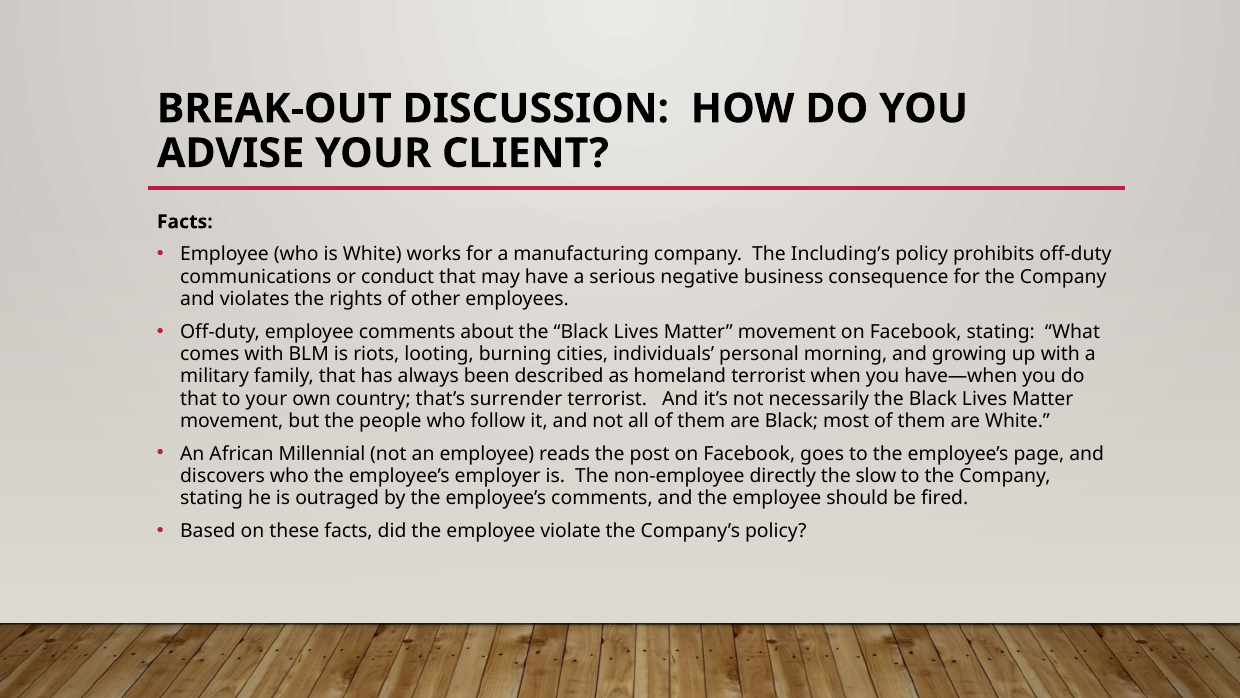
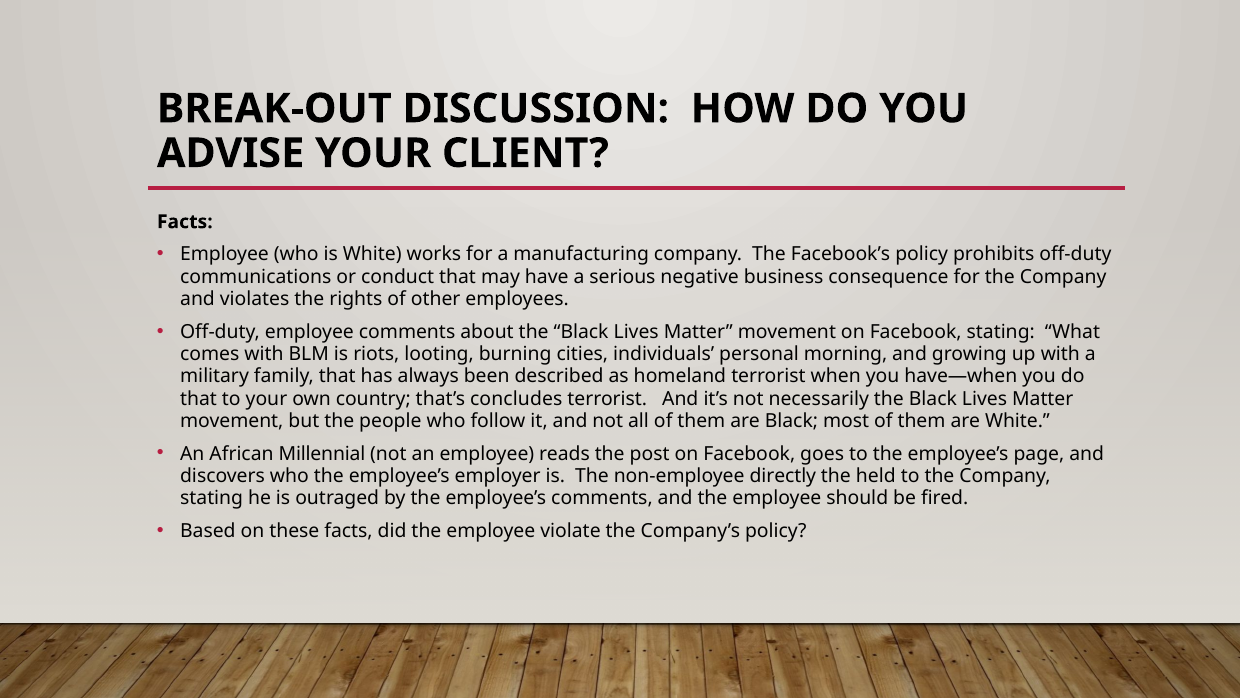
Including’s: Including’s -> Facebook’s (841, 254)
surrender: surrender -> concludes (516, 398)
slow: slow -> held (876, 476)
